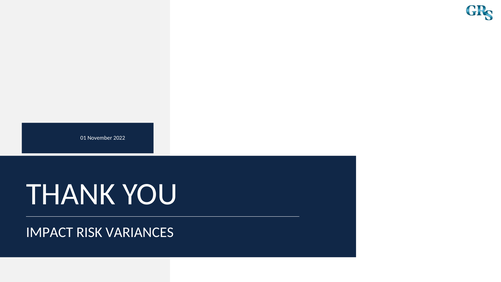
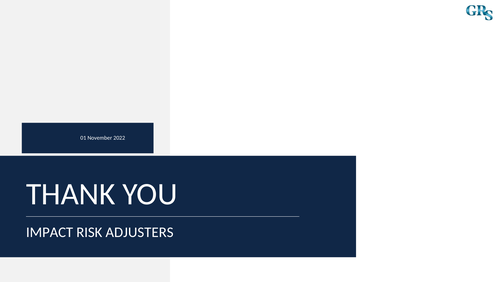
VARIANCES: VARIANCES -> ADJUSTERS (140, 232)
